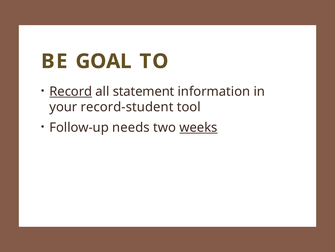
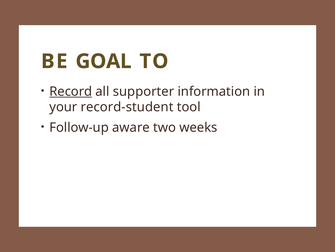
statement: statement -> supporter (144, 91)
needs: needs -> aware (131, 127)
weeks underline: present -> none (198, 127)
